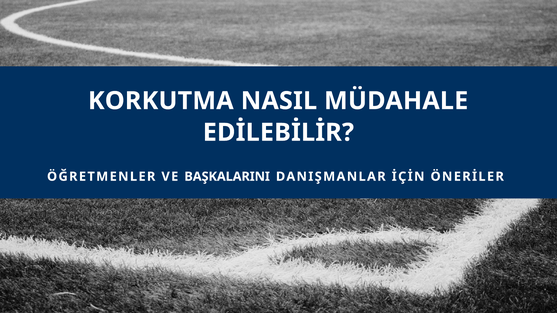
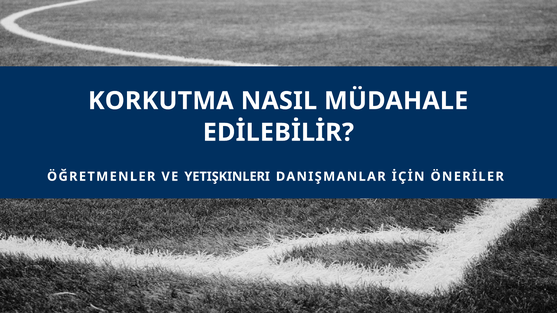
BAŞKALARINI: BAŞKALARINI -> YETIŞKINLERI (227, 177)
